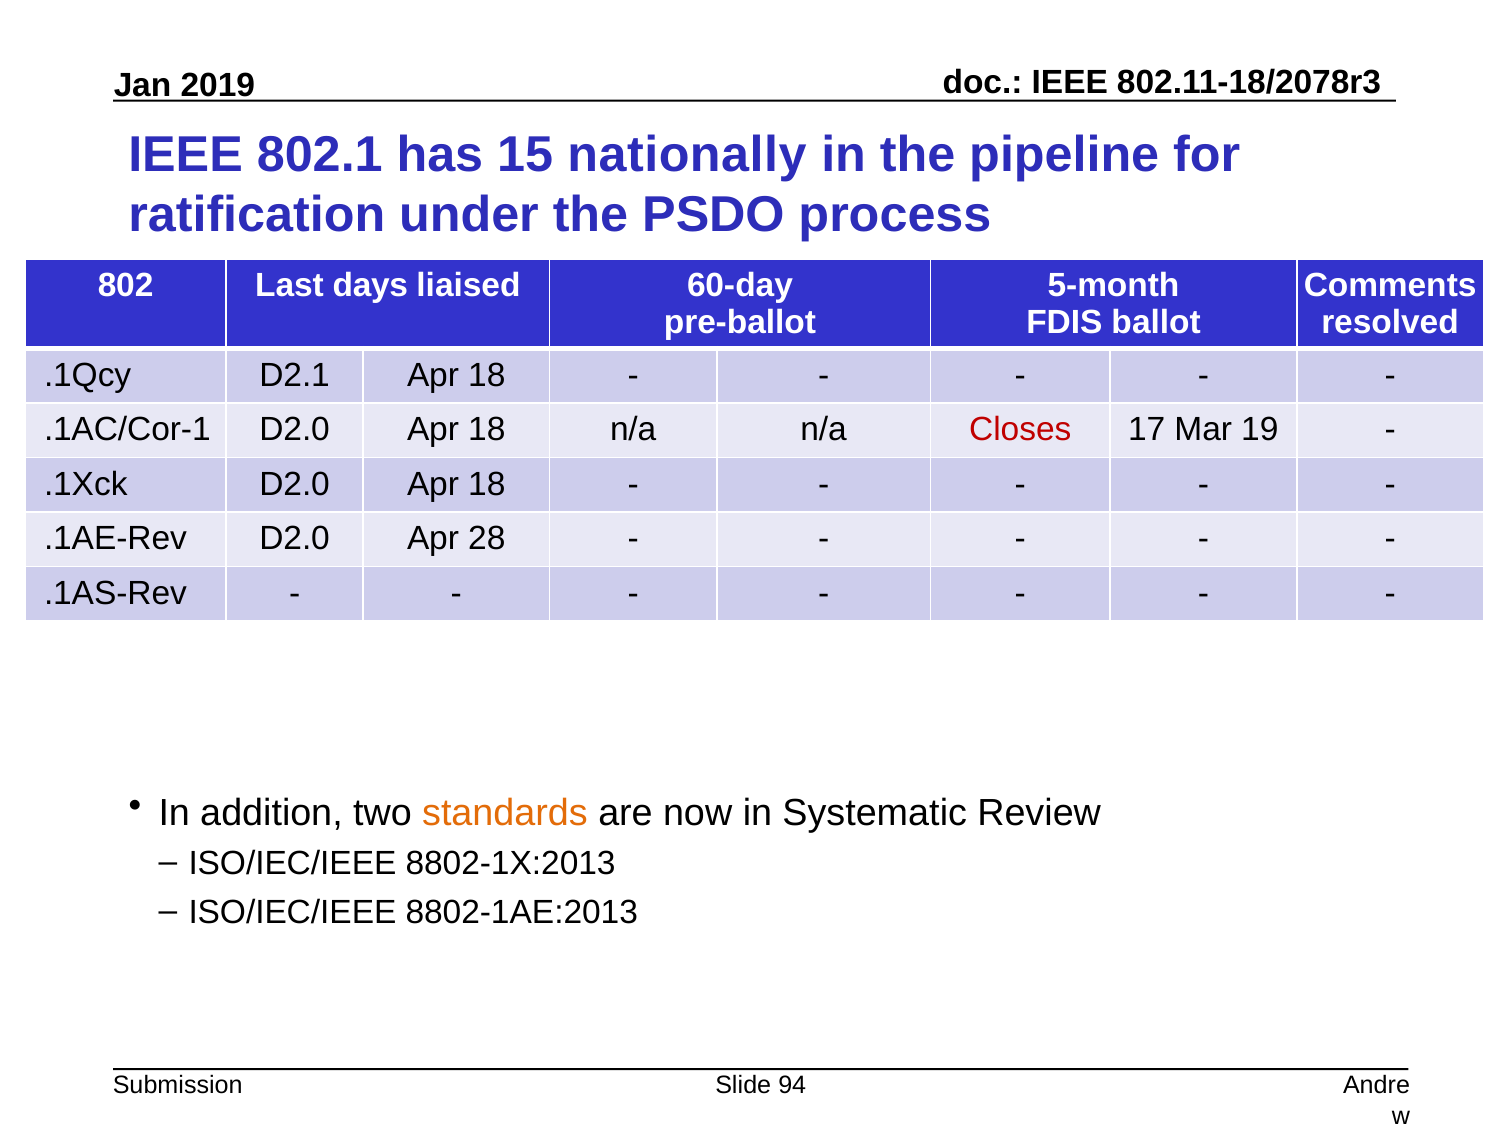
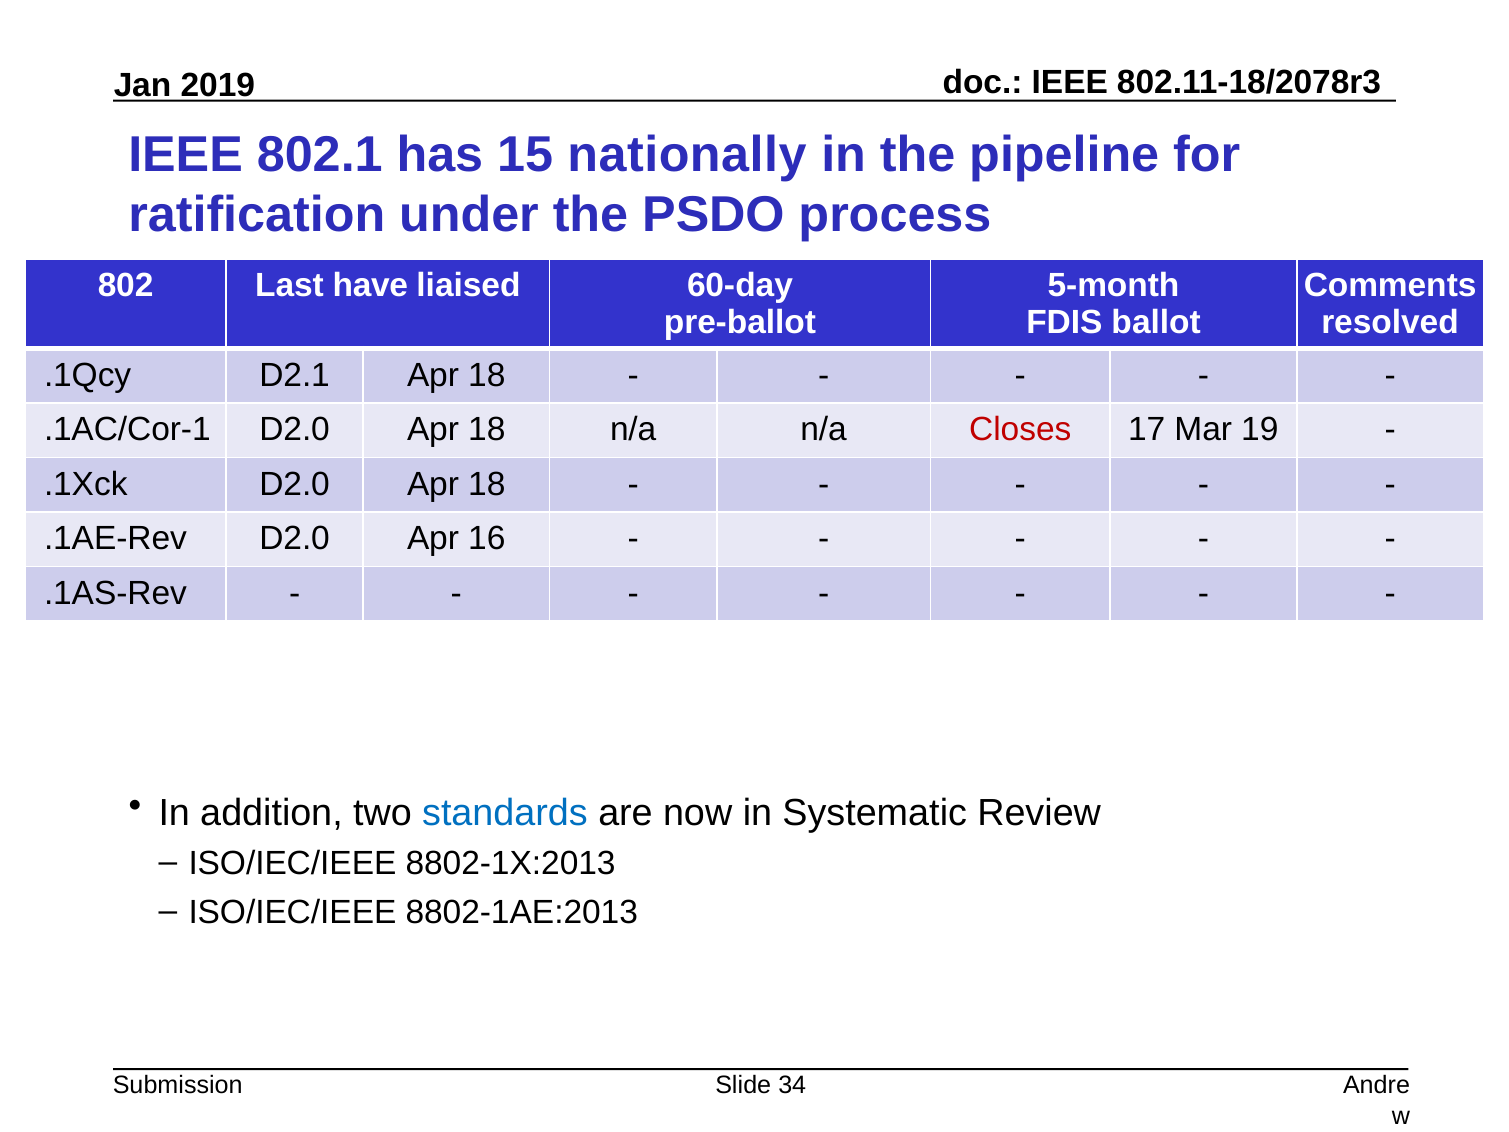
days: days -> have (370, 286)
28: 28 -> 16 (487, 539)
standards colour: orange -> blue (505, 813)
94: 94 -> 34 (792, 1085)
